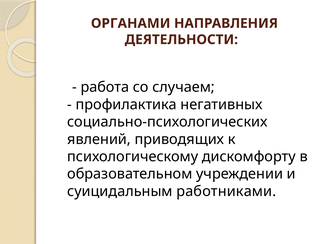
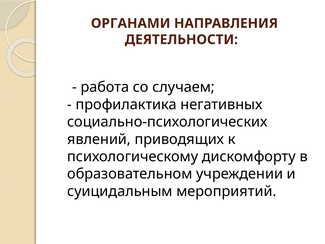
работниками: работниками -> мероприятий (226, 191)
